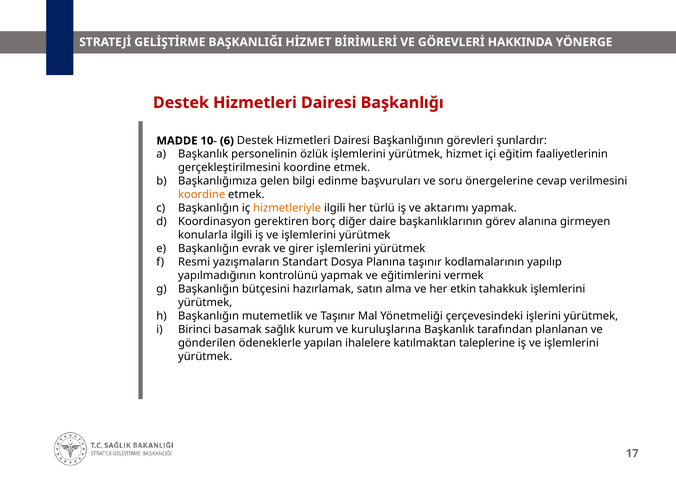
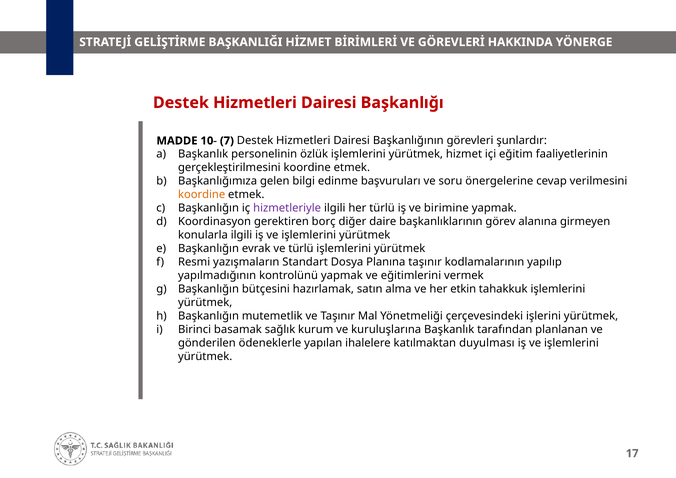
6: 6 -> 7 (227, 141)
hizmetleriyle colour: orange -> purple (287, 208)
aktarımı: aktarımı -> birimine (446, 208)
ve girer: girer -> türlü (301, 249)
taleplerine: taleplerine -> duyulması (487, 343)
